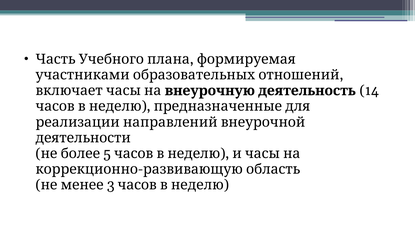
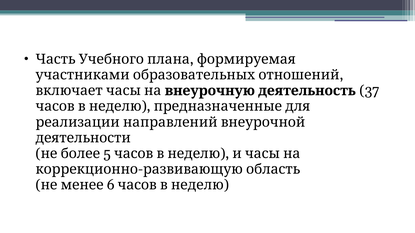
14: 14 -> 37 (369, 91)
3: 3 -> 6 (111, 185)
